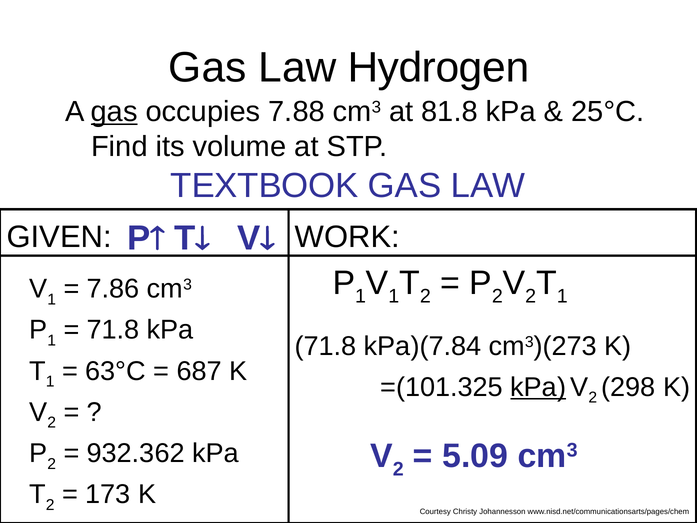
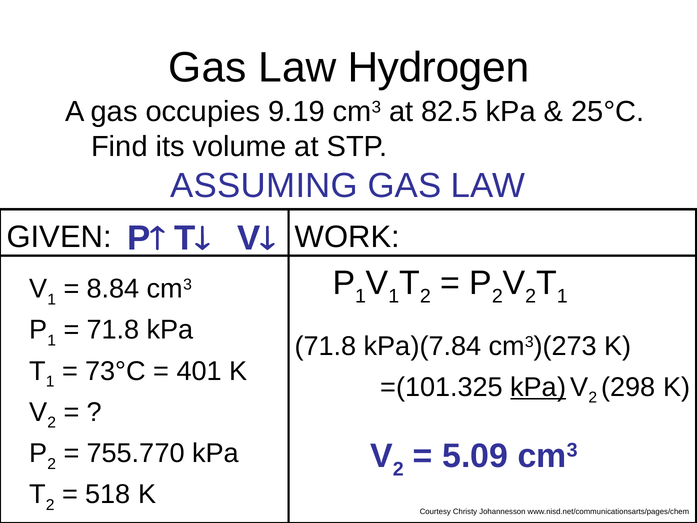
gas underline: present -> none (114, 112)
7.88: 7.88 -> 9.19 (297, 112)
81.8: 81.8 -> 82.5 (450, 112)
TEXTBOOK: TEXTBOOK -> ASSUMING (264, 186)
7.86: 7.86 -> 8.84 (113, 289)
63°C: 63°C -> 73°C (116, 371)
687: 687 -> 401 (199, 371)
932.362: 932.362 -> 755.770 (136, 453)
173: 173 -> 518 (108, 494)
